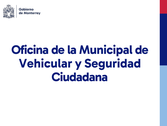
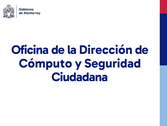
Municipal: Municipal -> Dirección (106, 49)
Vehicular: Vehicular -> Cómputo (46, 63)
